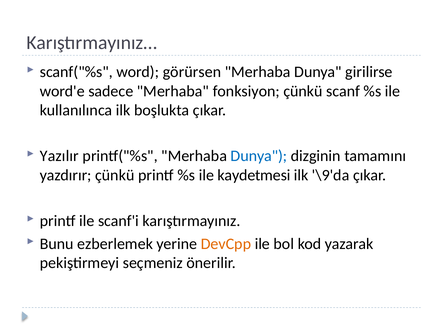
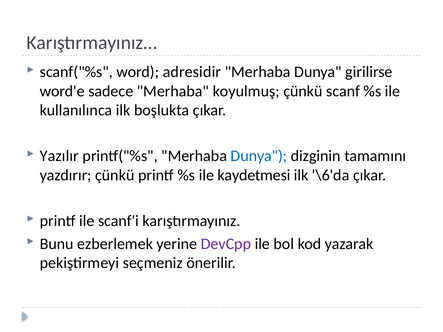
görürsen: görürsen -> adresidir (192, 72)
fonksiyon: fonksiyon -> koyulmuş (246, 91)
\9'da: \9'da -> \6'da (331, 175)
DevCpp colour: orange -> purple (226, 244)
